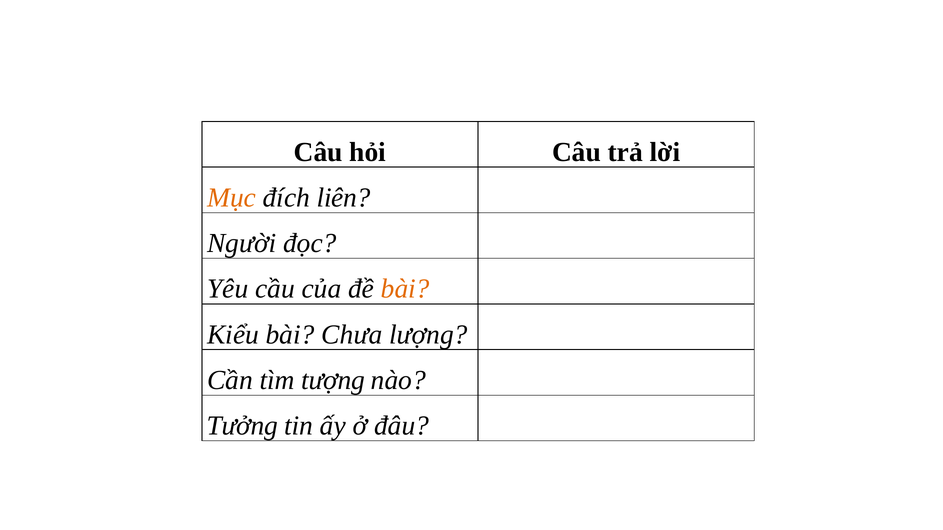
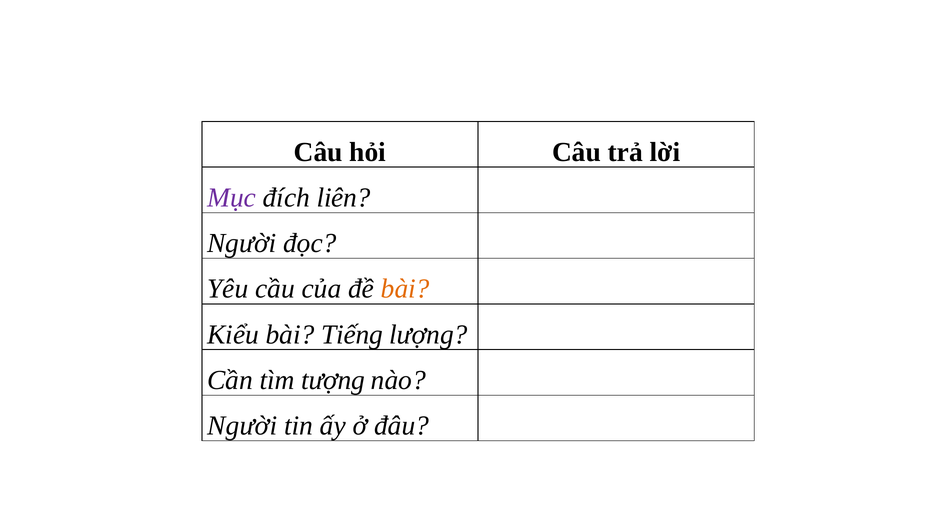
Mục colour: orange -> purple (232, 198)
Chưa: Chưa -> Tiếng (352, 335)
Tưởng: Tưởng -> Người (242, 426)
